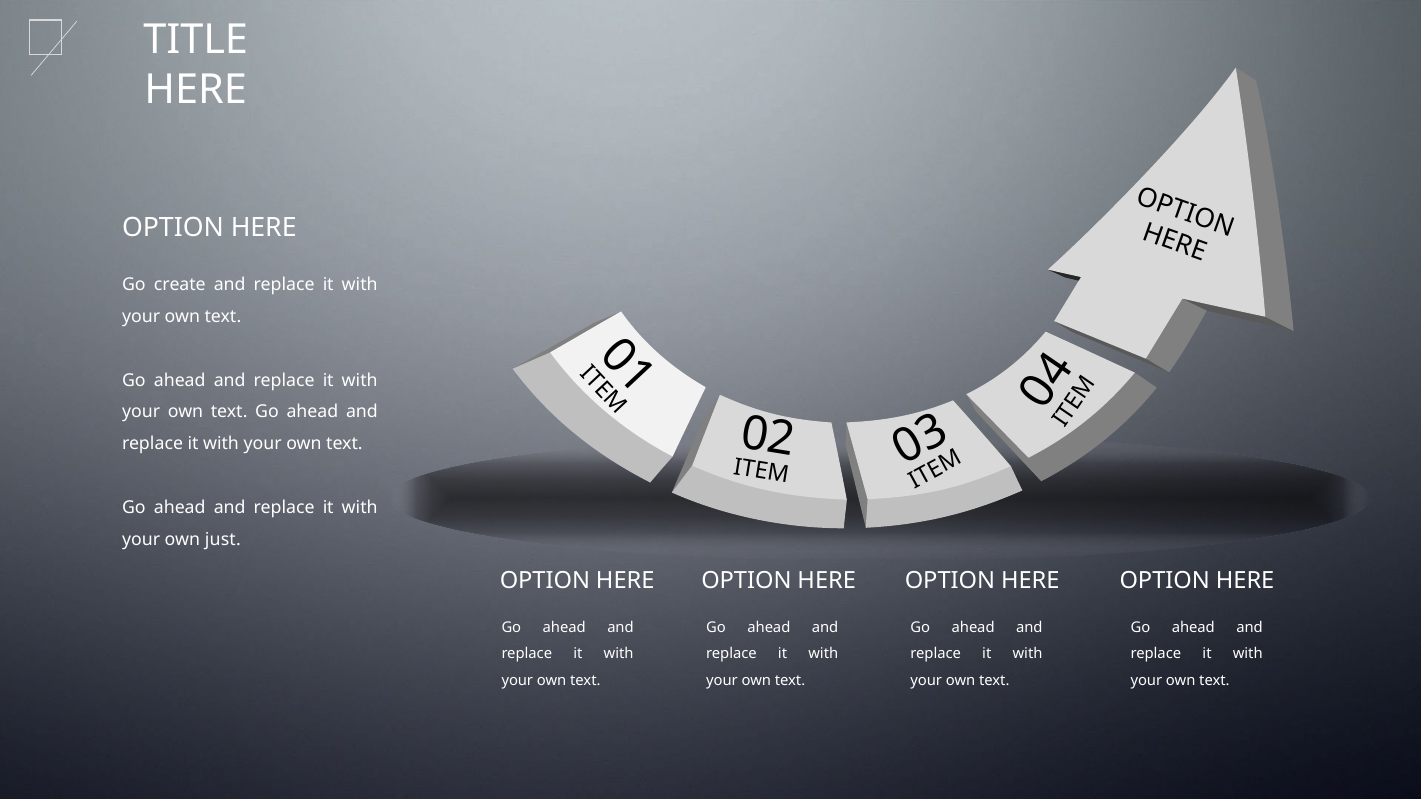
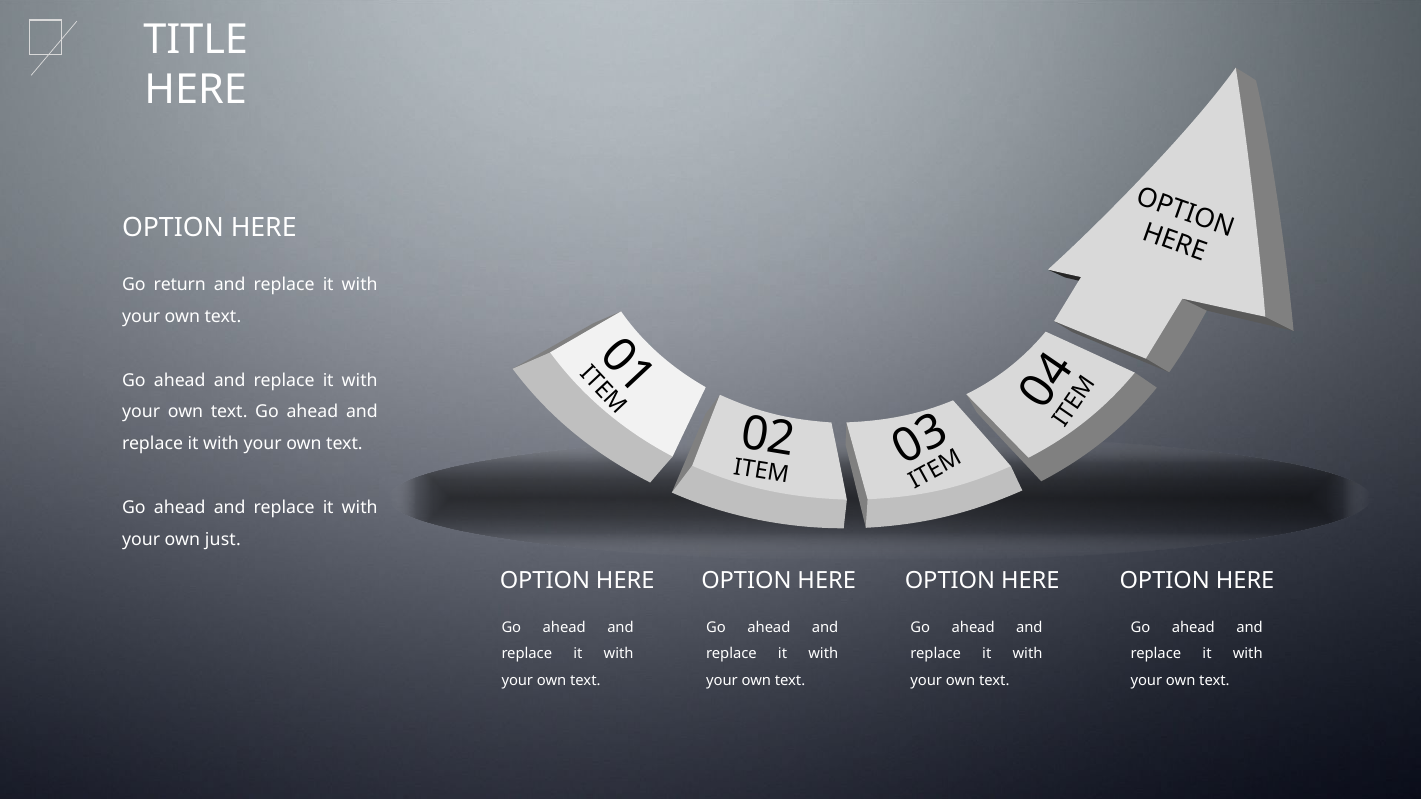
create: create -> return (180, 284)
